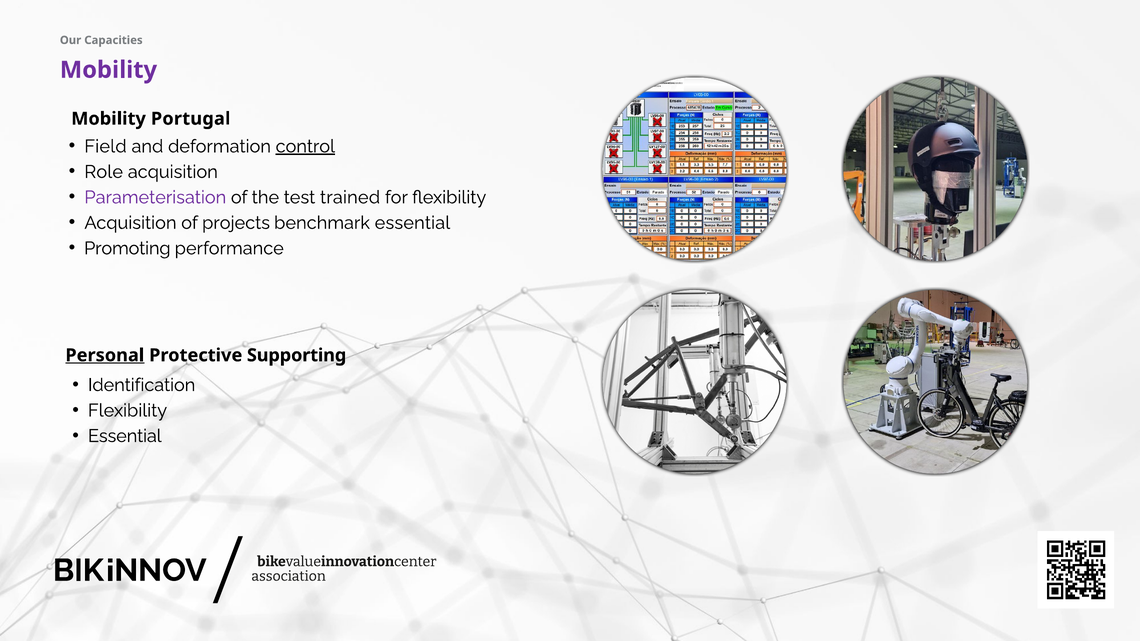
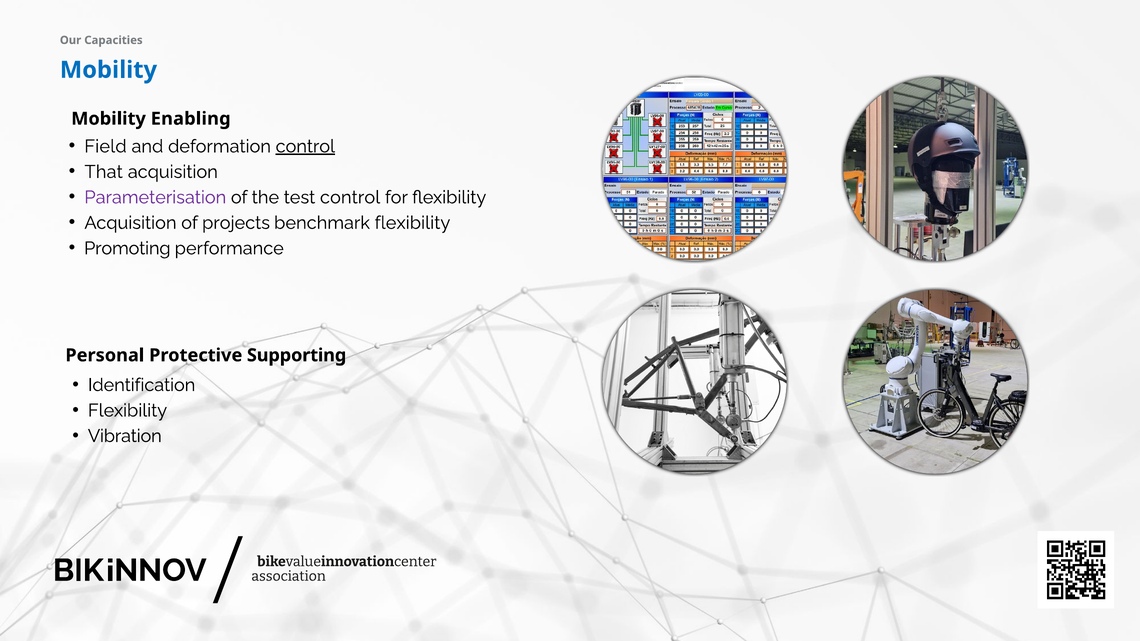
Mobility colour: purple -> blue (108, 70)
Portugal: Portugal -> Enabling (191, 119)
Role: Role -> That (104, 172)
test trained: trained -> control (350, 197)
benchmark essential: essential -> flexibility (412, 223)
Personal underline: present -> none (105, 355)
Essential: Essential -> Vibration (125, 436)
